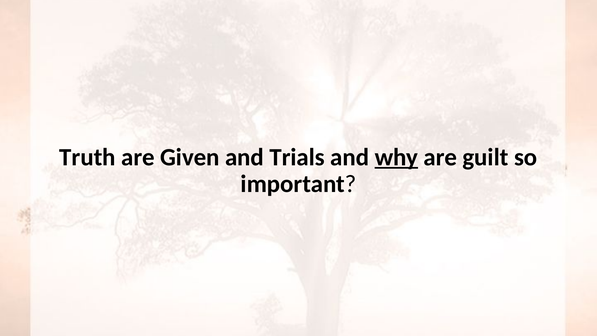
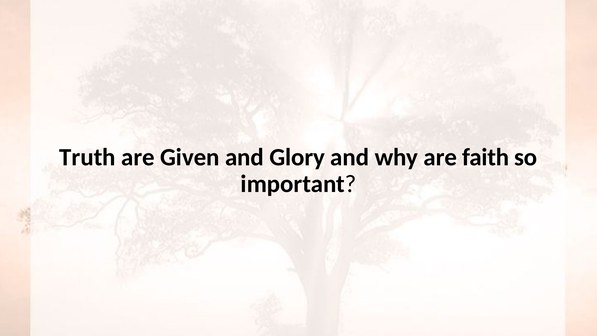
Trials: Trials -> Glory (297, 157)
why underline: present -> none (396, 157)
guilt: guilt -> faith (486, 157)
